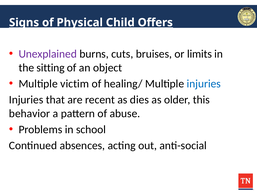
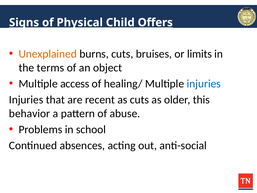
Unexplained colour: purple -> orange (48, 54)
sitting: sitting -> terms (50, 68)
victim: victim -> access (75, 84)
as dies: dies -> cuts (139, 100)
